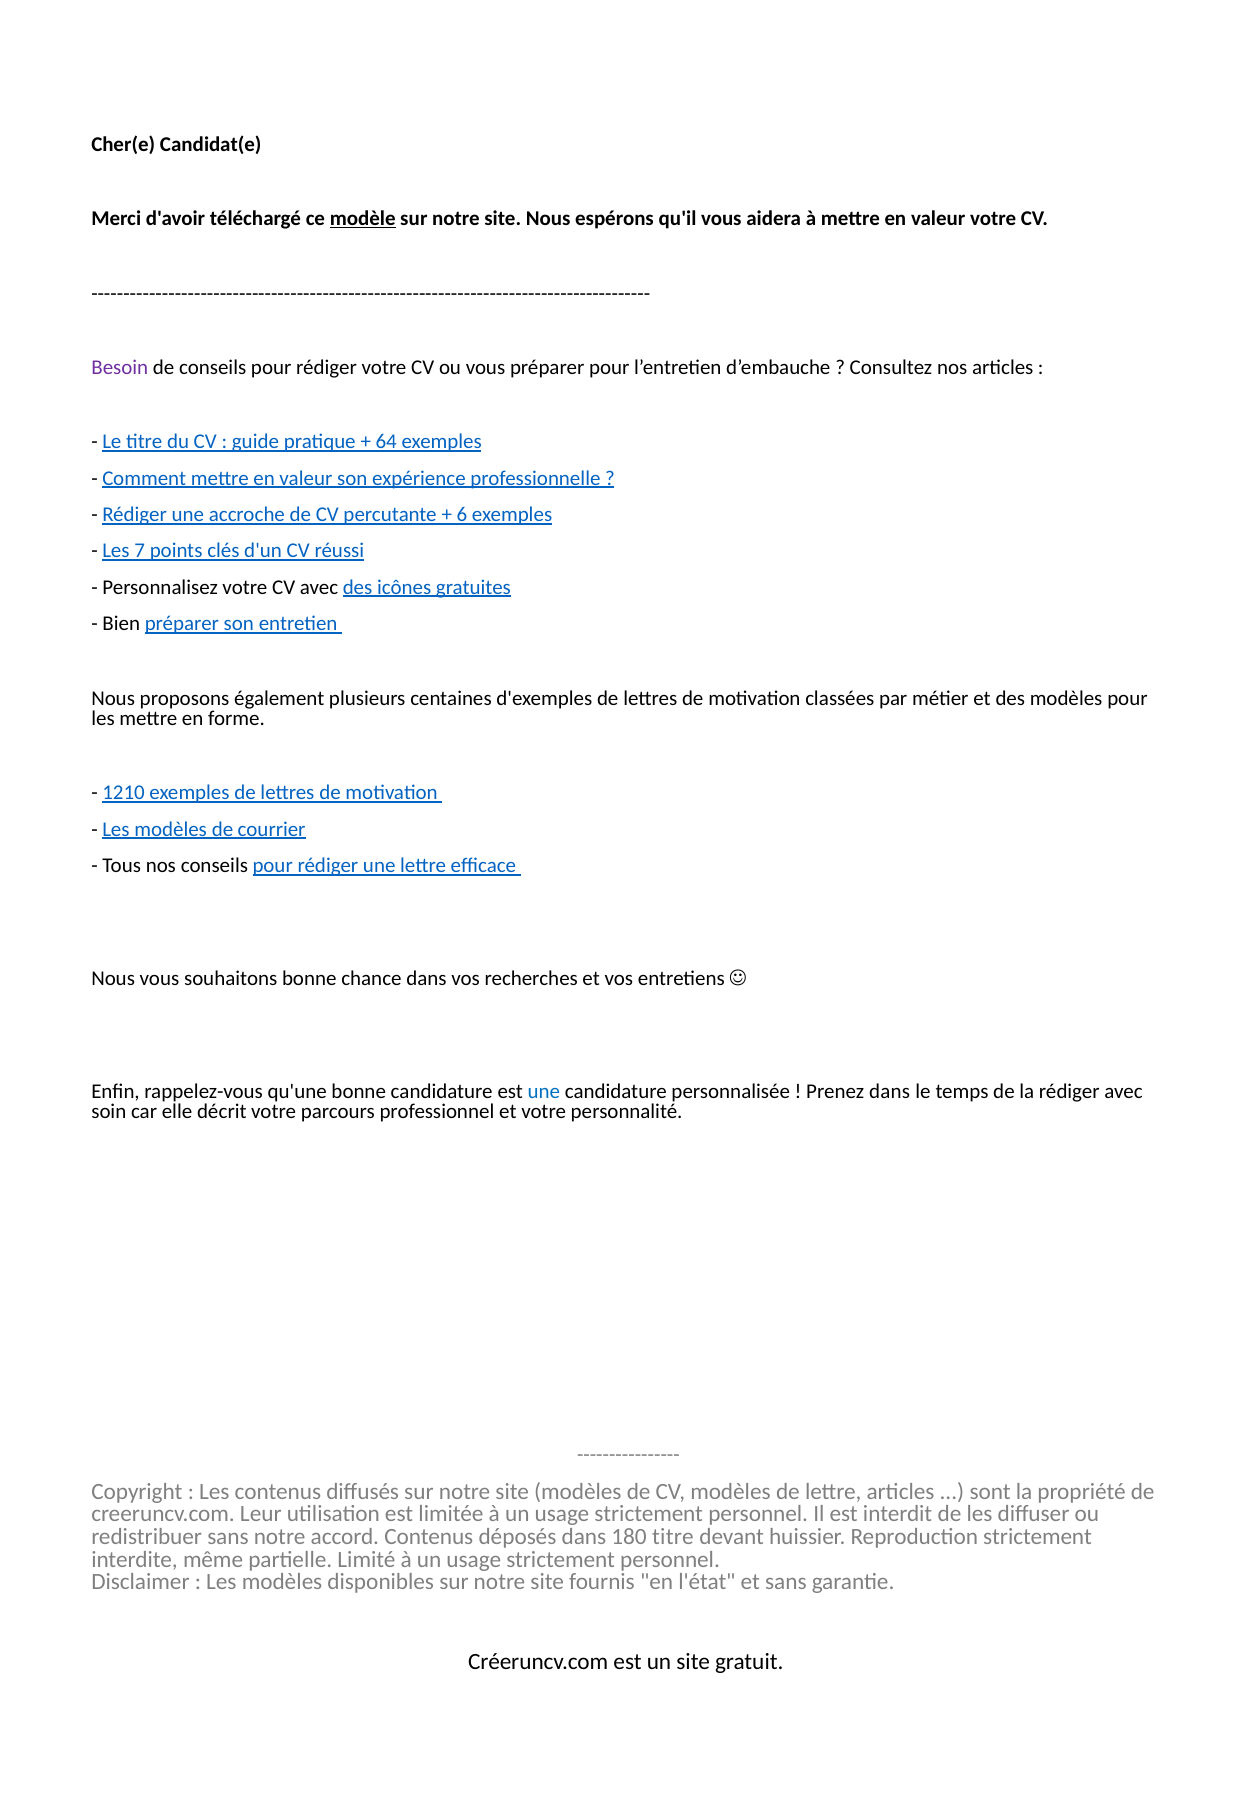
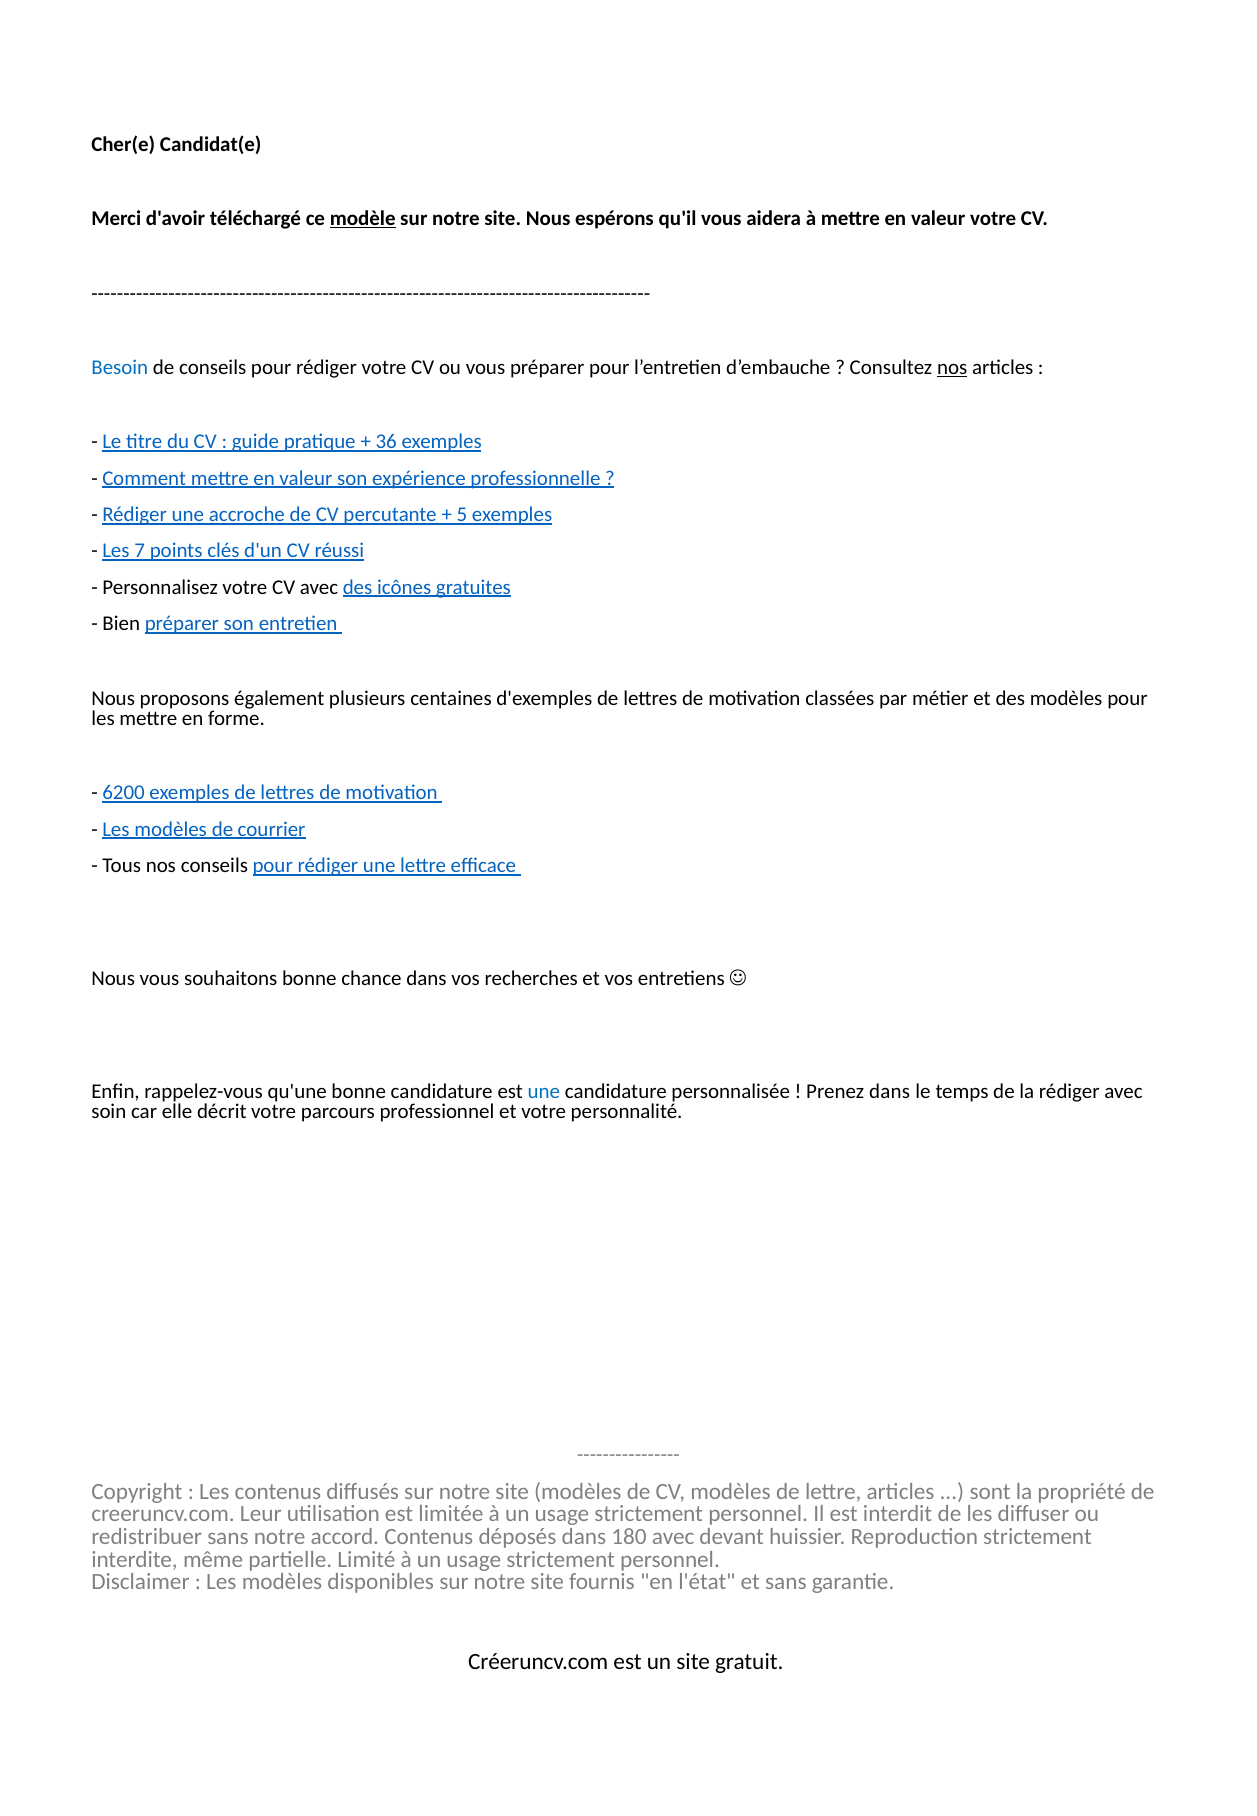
Besoin colour: purple -> blue (120, 367)
nos underline: none -> present (952, 367)
64: 64 -> 36 (386, 442)
6: 6 -> 5 (462, 515)
1210: 1210 -> 6200 (124, 793)
180 titre: titre -> avec (673, 1537)
